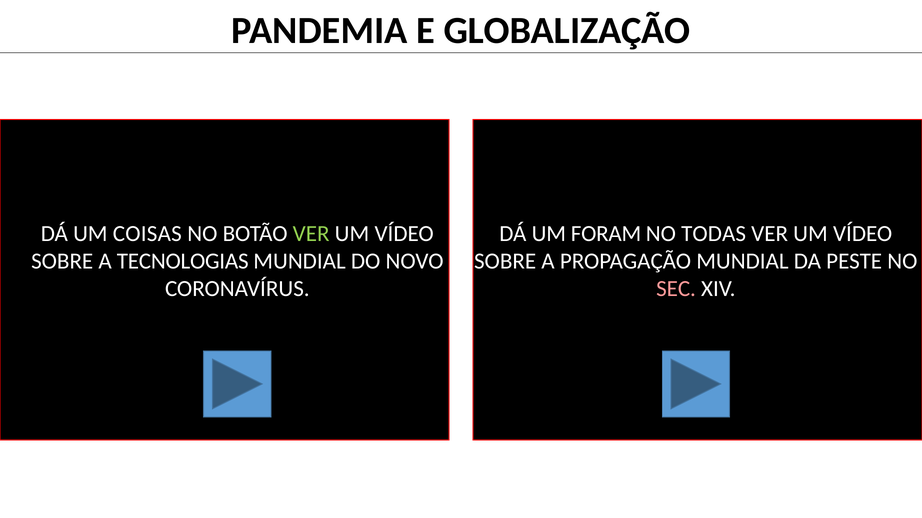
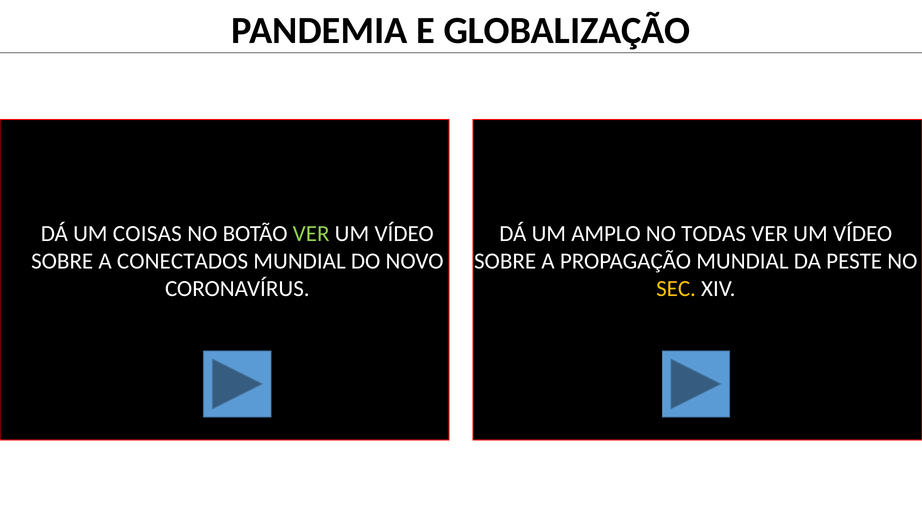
FORAM: FORAM -> AMPLO (606, 234)
TECNOLOGIAS: TECNOLOGIAS -> CONECTADOS (183, 262)
SEC colour: pink -> yellow (676, 289)
